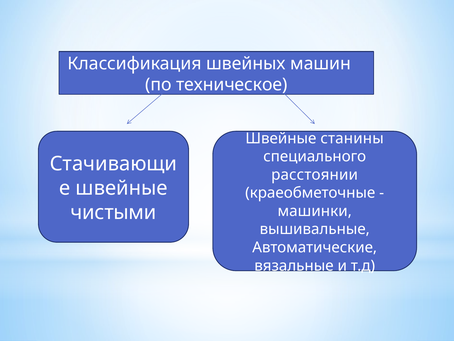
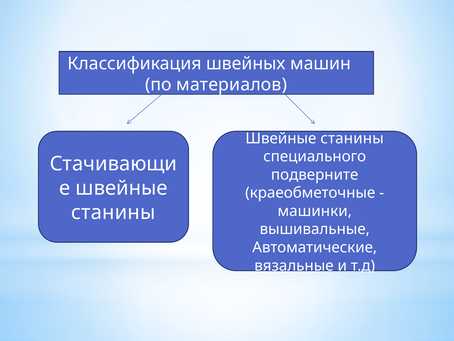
техническое: техническое -> материалов (232, 85)
расстоянии: расстоянии -> подверните (315, 174)
чистыми: чистыми -> станины (113, 212)
